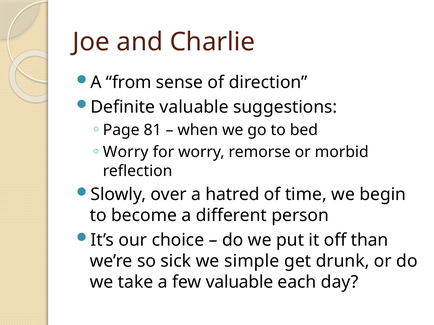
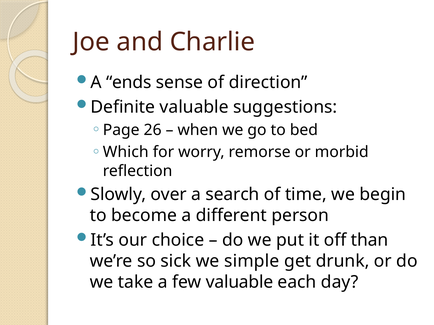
from: from -> ends (129, 83)
81: 81 -> 26 (153, 130)
Worry: Worry -> Which (126, 152)
hatred: hatred -> search (233, 195)
